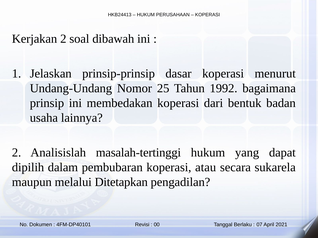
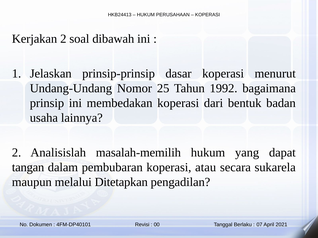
masalah-tertinggi: masalah-tertinggi -> masalah-memilih (138, 153)
dipilih: dipilih -> tangan (28, 168)
